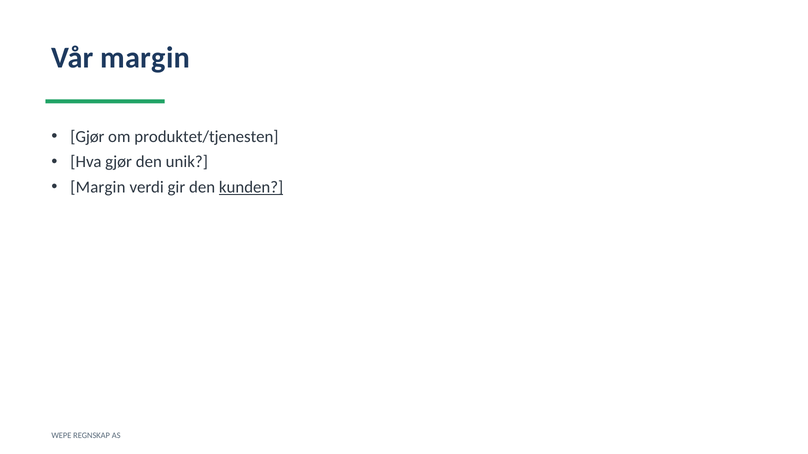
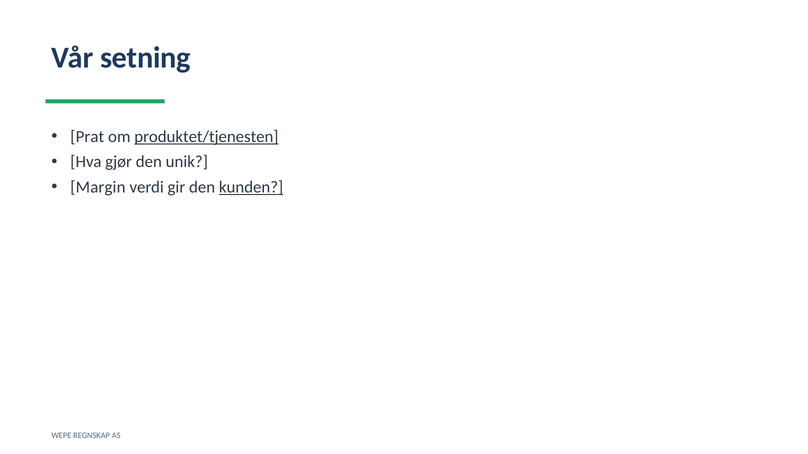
Vår margin: margin -> setning (145, 58)
Gjør: Gjør -> Prat (87, 137)
produktet/tjenesten underline: none -> present (206, 137)
